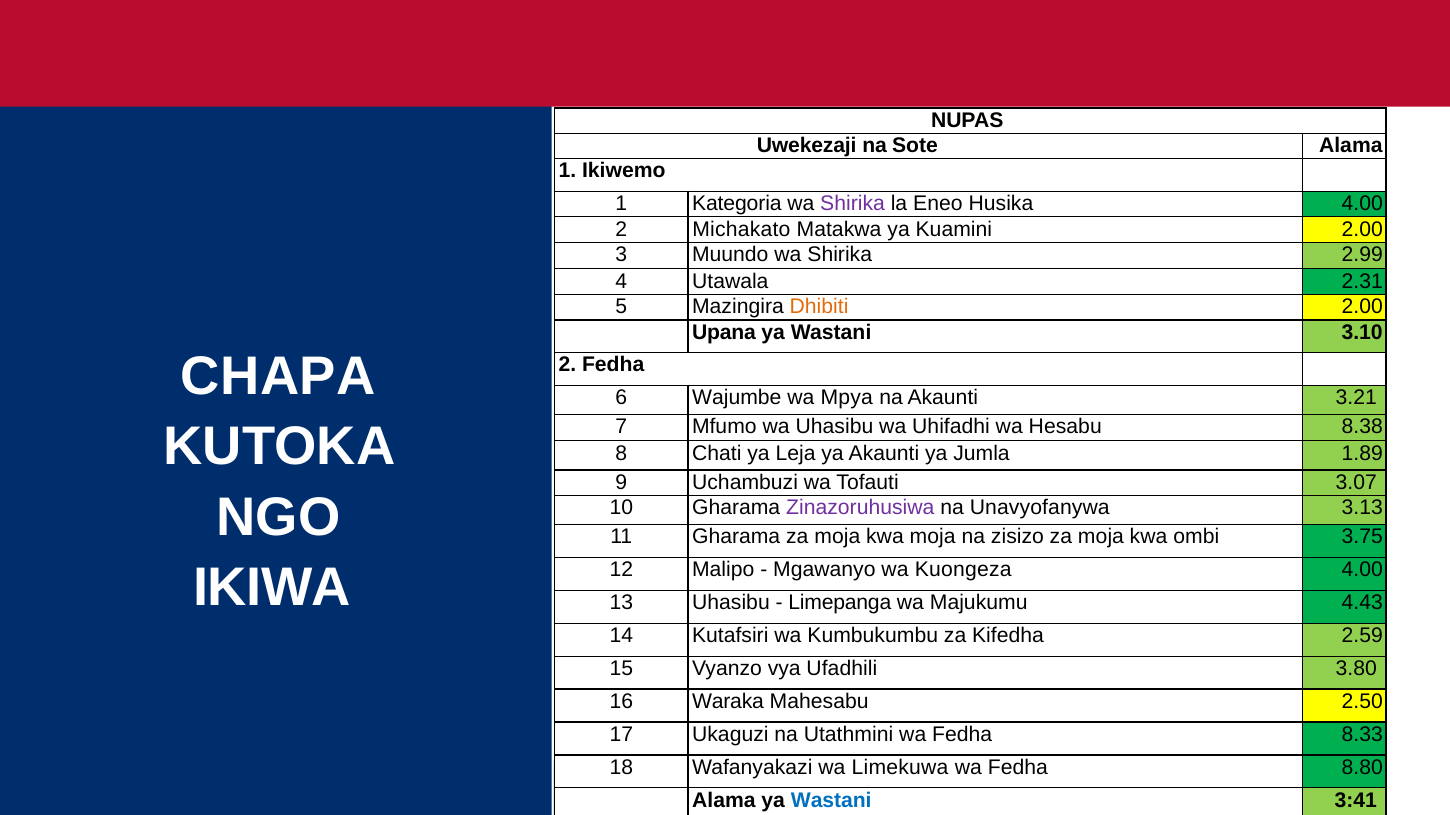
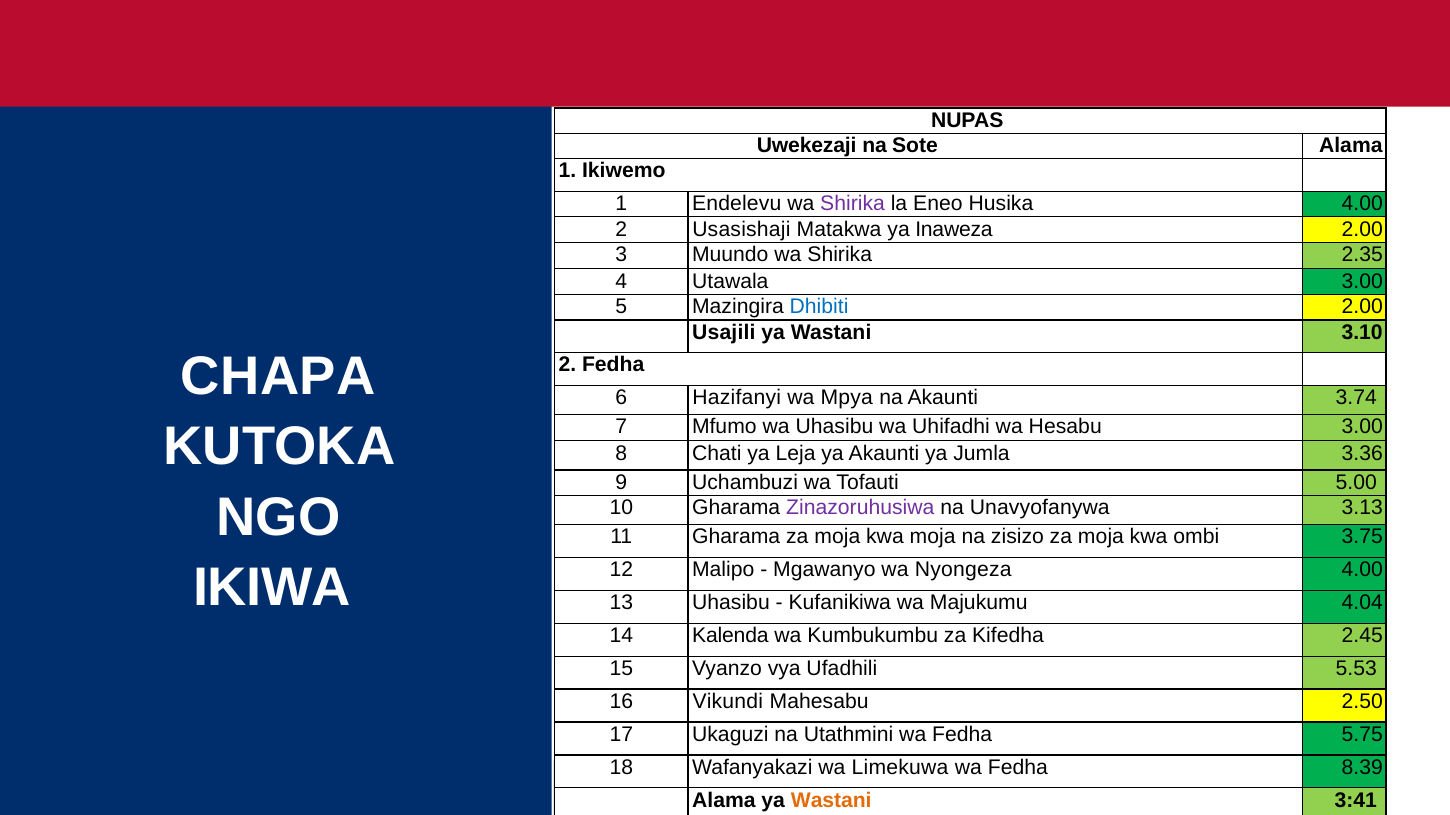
Kategoria: Kategoria -> Endelevu (737, 204)
Michakato: Michakato -> Usasishaji (741, 229)
Kuamini: Kuamini -> Inaweza (954, 229)
2.99: 2.99 -> 2.35 (1362, 255)
Utawala 2.31: 2.31 -> 3.00 (1362, 281)
Dhibiti colour: orange -> blue (819, 307)
Upana: Upana -> Usajili (724, 332)
Wajumbe: Wajumbe -> Hazifanyi (737, 398)
3.21: 3.21 -> 3.74 (1356, 398)
Hesabu 8.38: 8.38 -> 3.00 (1362, 427)
1.89: 1.89 -> 3.36 (1362, 453)
3.07: 3.07 -> 5.00 (1356, 483)
Kuongeza: Kuongeza -> Nyongeza (963, 570)
Limepanga: Limepanga -> Kufanikiwa (840, 603)
4.43: 4.43 -> 4.04 (1362, 603)
Kutafsiri: Kutafsiri -> Kalenda (730, 636)
2.59: 2.59 -> 2.45 (1362, 636)
3.80: 3.80 -> 5.53 (1356, 669)
Waraka: Waraka -> Vikundi (728, 702)
8.33: 8.33 -> 5.75 (1362, 735)
8.80: 8.80 -> 8.39 (1362, 768)
Wastani colour: blue -> orange (831, 801)
